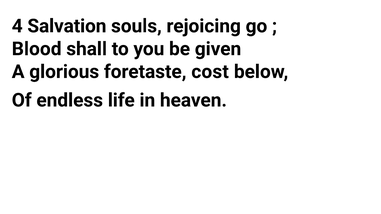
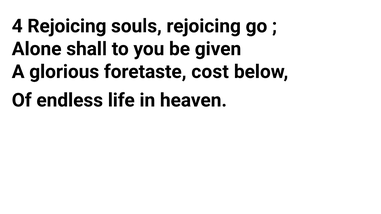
4 Salvation: Salvation -> Rejoicing (67, 26)
Blood: Blood -> Alone (37, 49)
